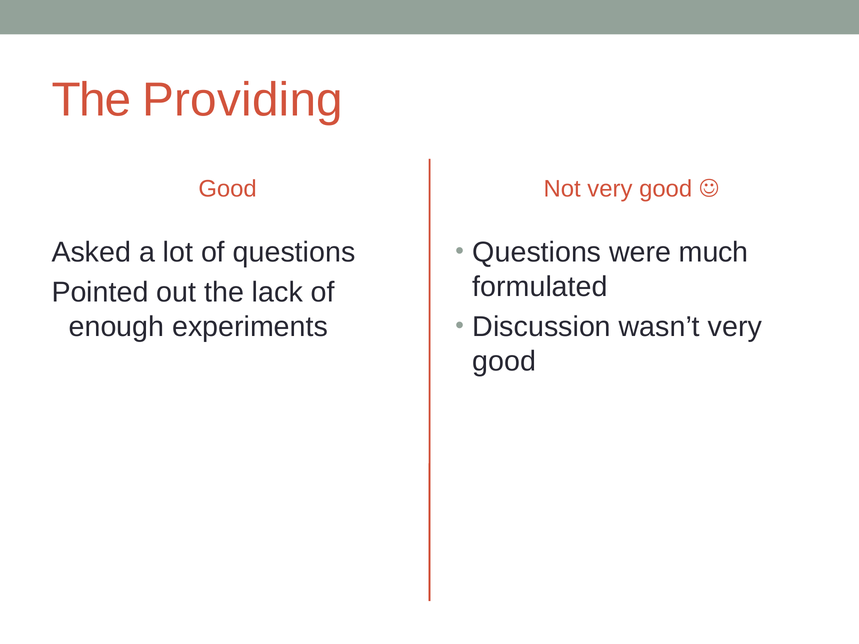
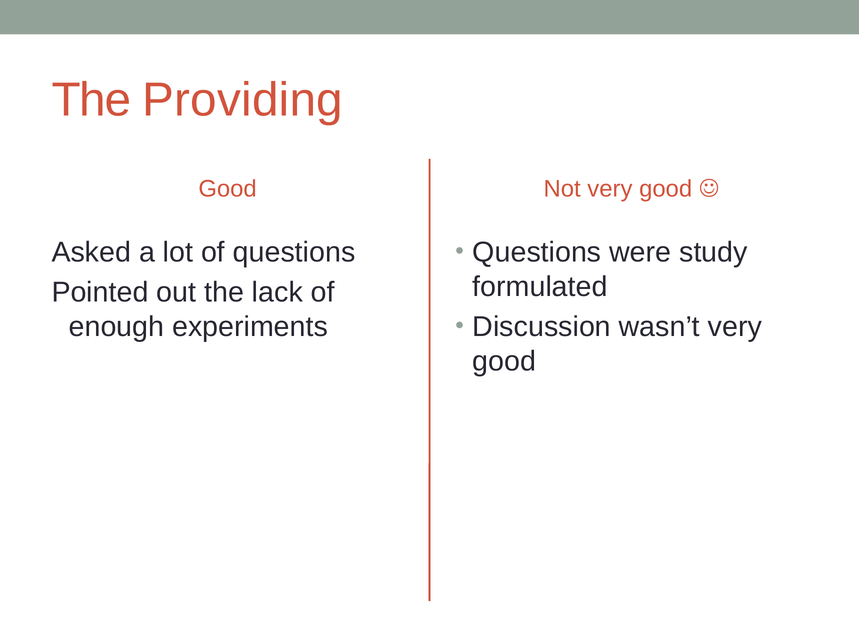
much: much -> study (713, 253)
